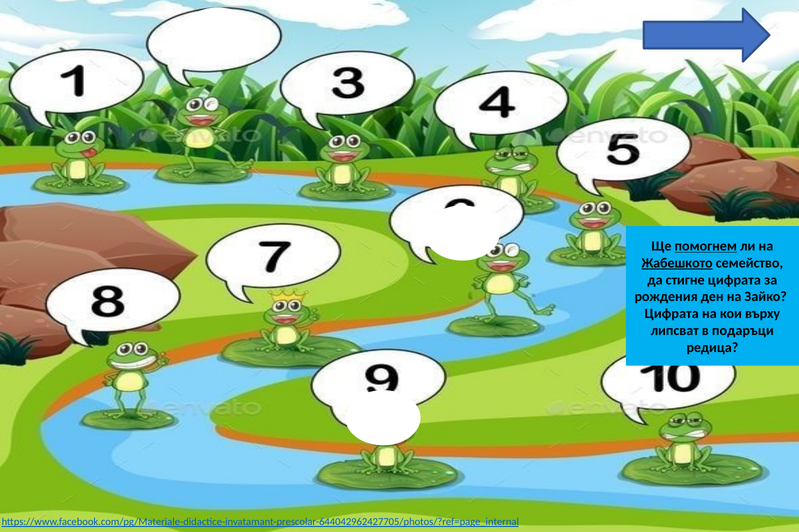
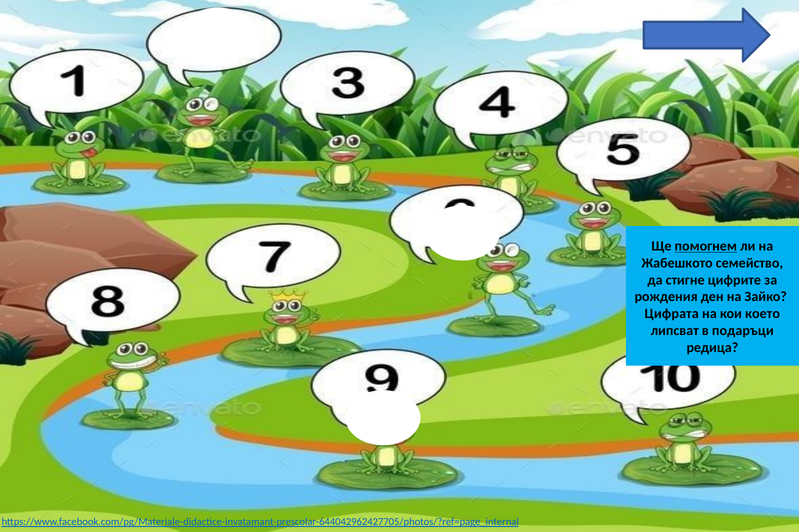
Жабешкото underline: present -> none (677, 263)
стигне цифрата: цифрата -> цифрите (734, 280)
върху: върху -> което (763, 314)
